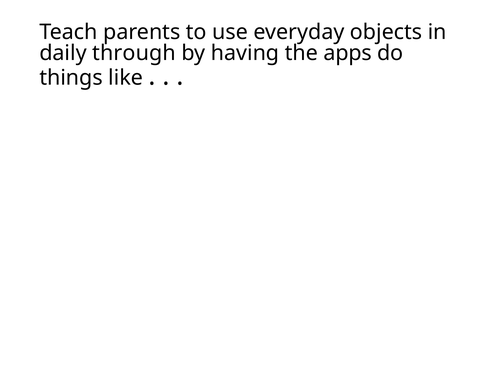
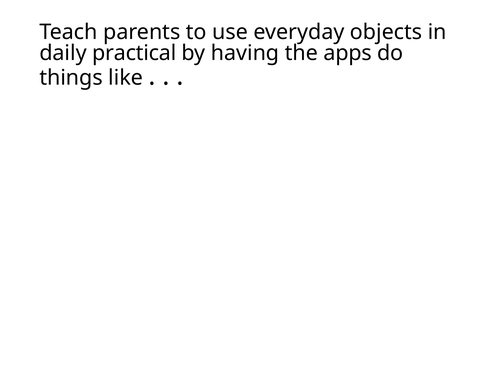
through: through -> practical (134, 53)
